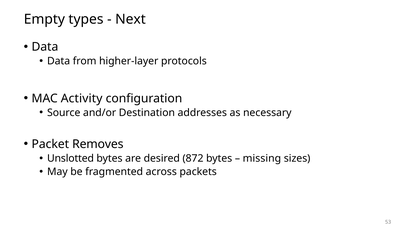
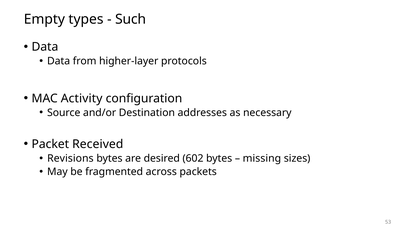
Next: Next -> Such (131, 19)
Removes: Removes -> Received (98, 144)
Unslotted: Unslotted -> Revisions (70, 159)
872: 872 -> 602 (193, 159)
